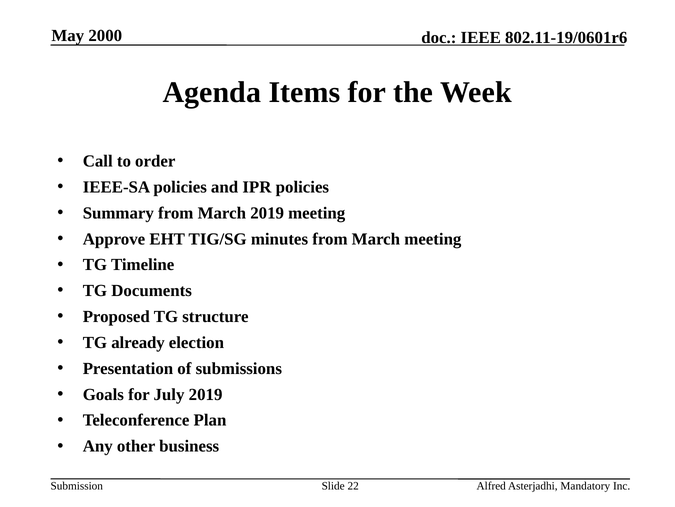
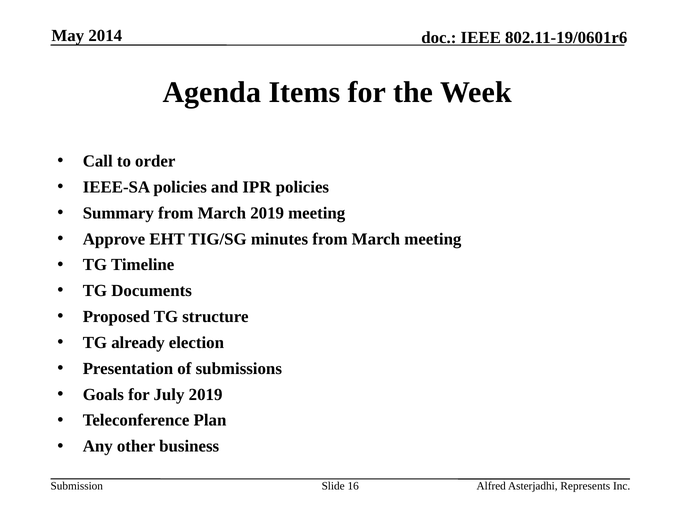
2000: 2000 -> 2014 (105, 36)
22: 22 -> 16 (353, 486)
Mandatory: Mandatory -> Represents (585, 486)
